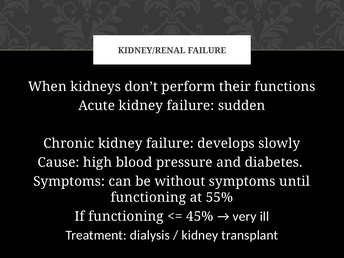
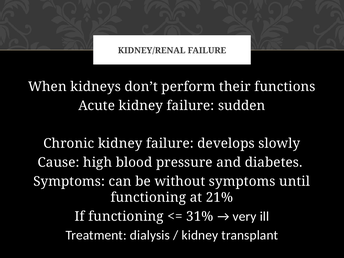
55%: 55% -> 21% (219, 197)
45%: 45% -> 31% (200, 216)
